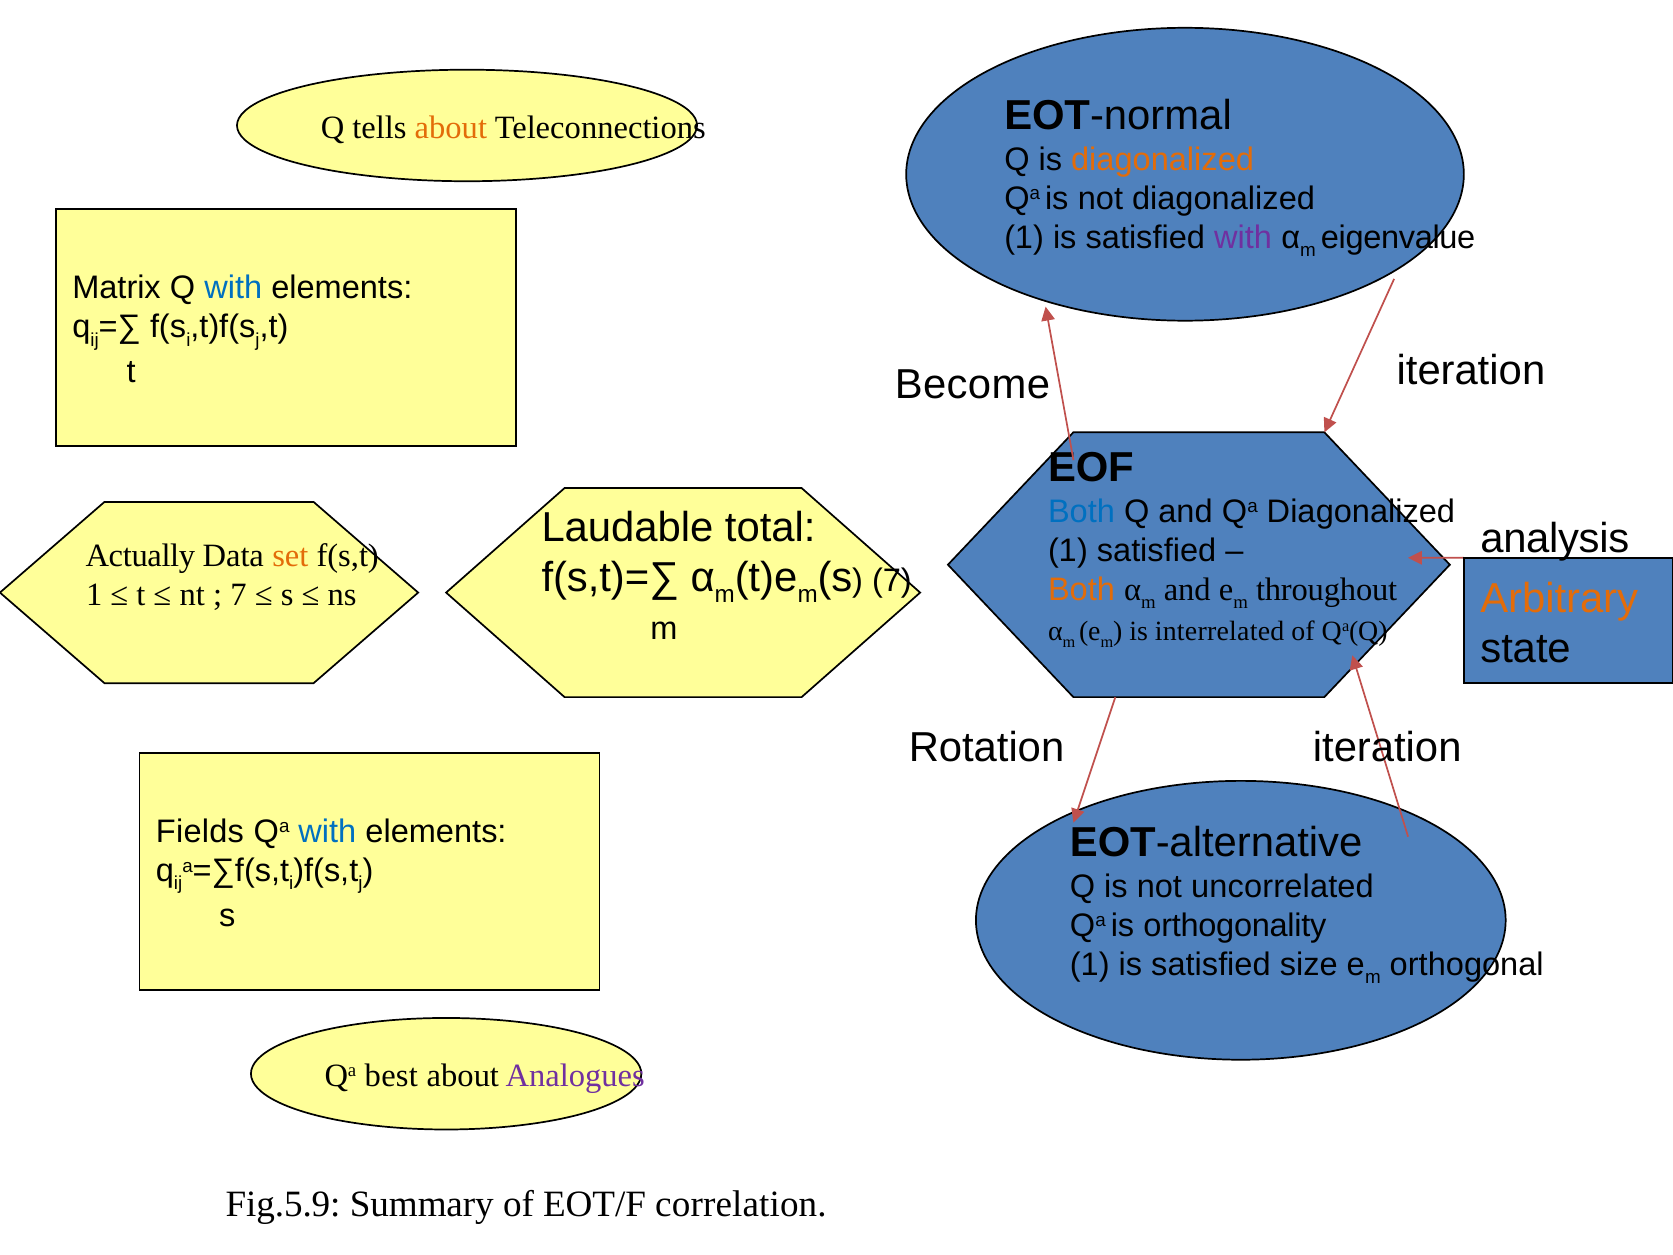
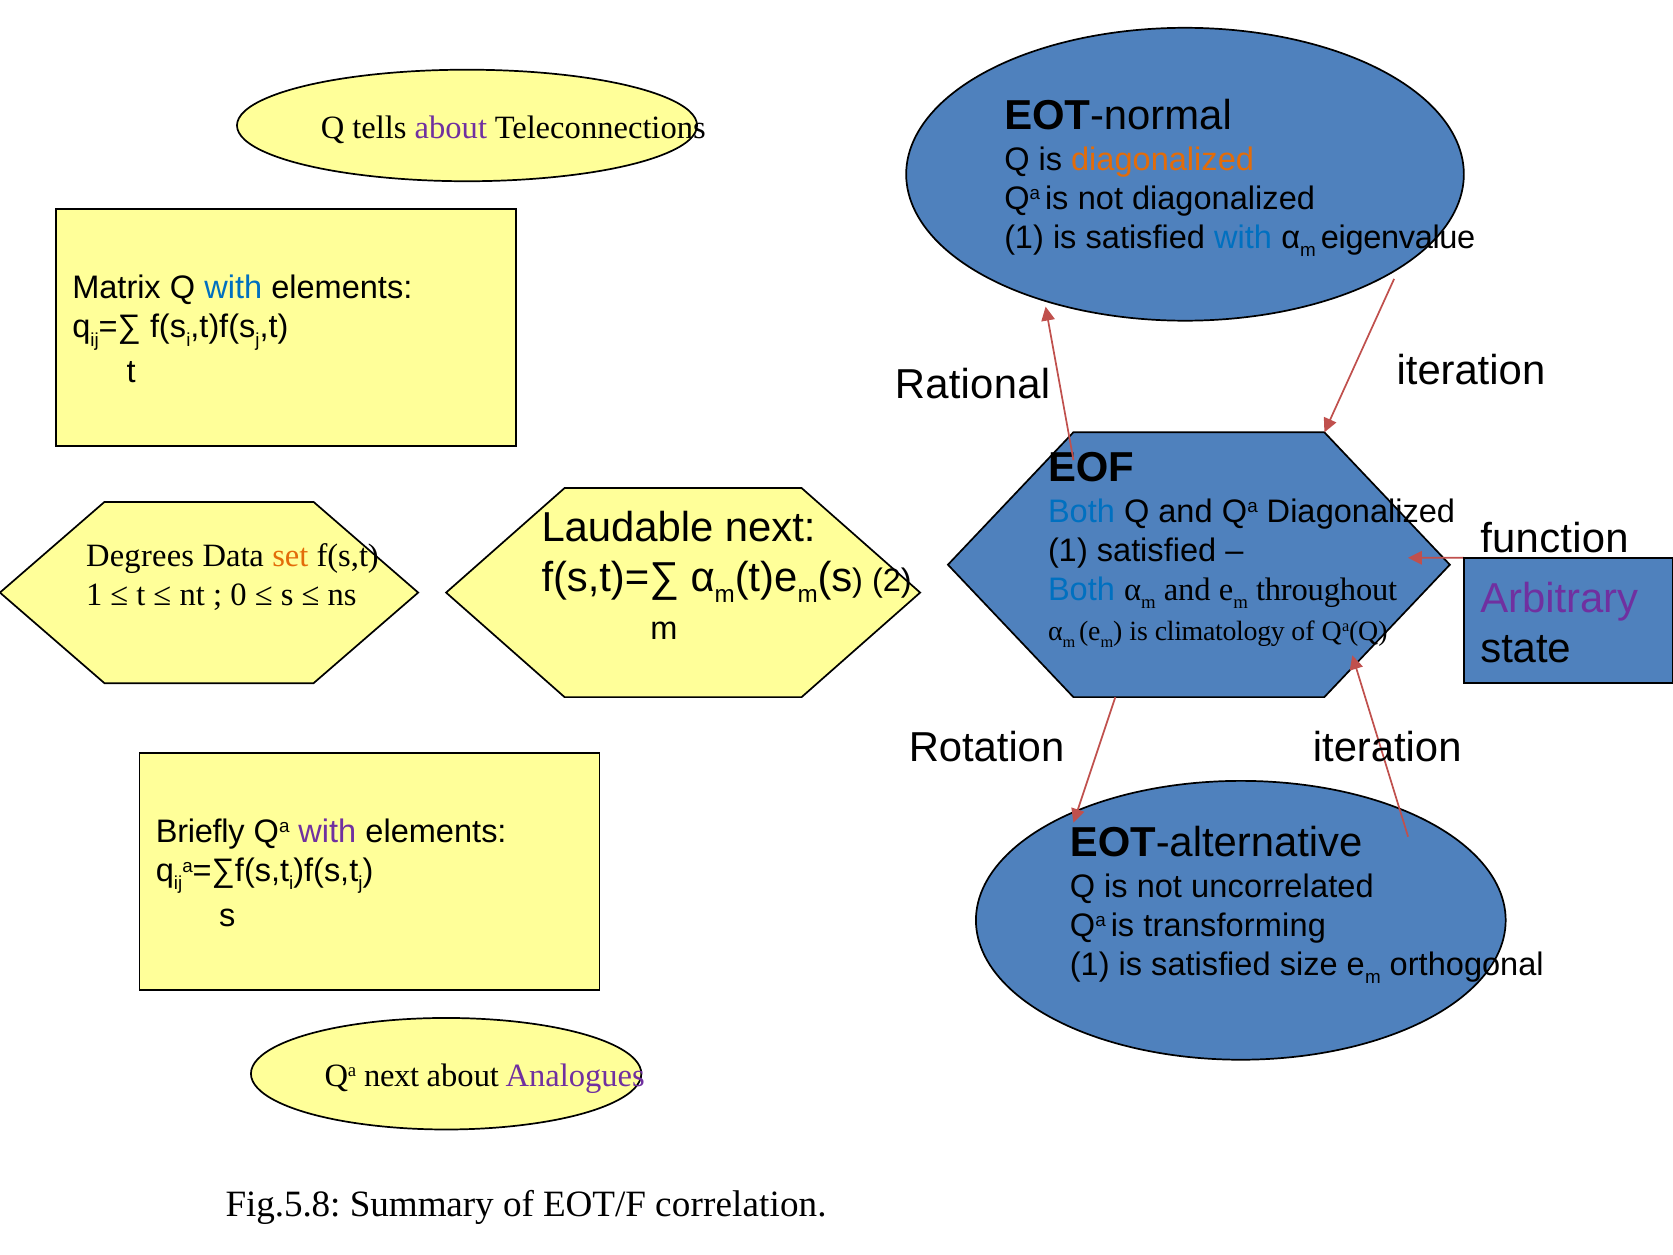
about colour: orange -> purple (451, 128)
with colour: purple -> blue (1243, 238)
Become: Become -> Rational (972, 385)
Laudable total: total -> next (770, 528)
analysis: analysis -> function (1554, 538)
Actually: Actually -> Degrees (140, 556)
7: 7 -> 2 (892, 581)
Both colour: orange -> blue (1081, 590)
7: 7 -> 0 (238, 595)
Arbitrary colour: orange -> purple (1559, 598)
interrelated: interrelated -> climatology (1220, 631)
Fields: Fields -> Briefly (200, 832)
with colour: blue -> purple (327, 832)
orthogonality: orthogonality -> transforming (1235, 925)
Qa best: best -> next (392, 1076)
Fig.5.9: Fig.5.9 -> Fig.5.8 (283, 1204)
